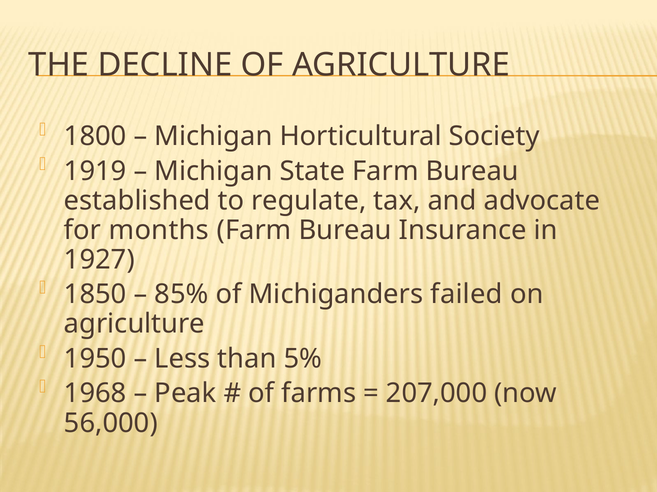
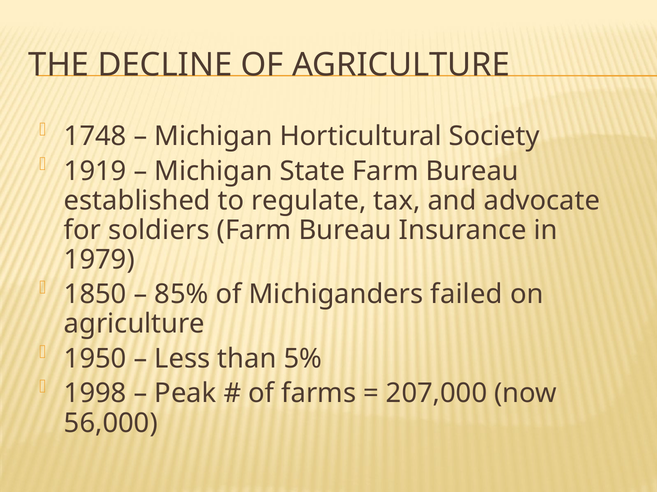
1800: 1800 -> 1748 (95, 137)
months: months -> soldiers (159, 230)
1927: 1927 -> 1979 (99, 260)
1968: 1968 -> 1998 (95, 394)
